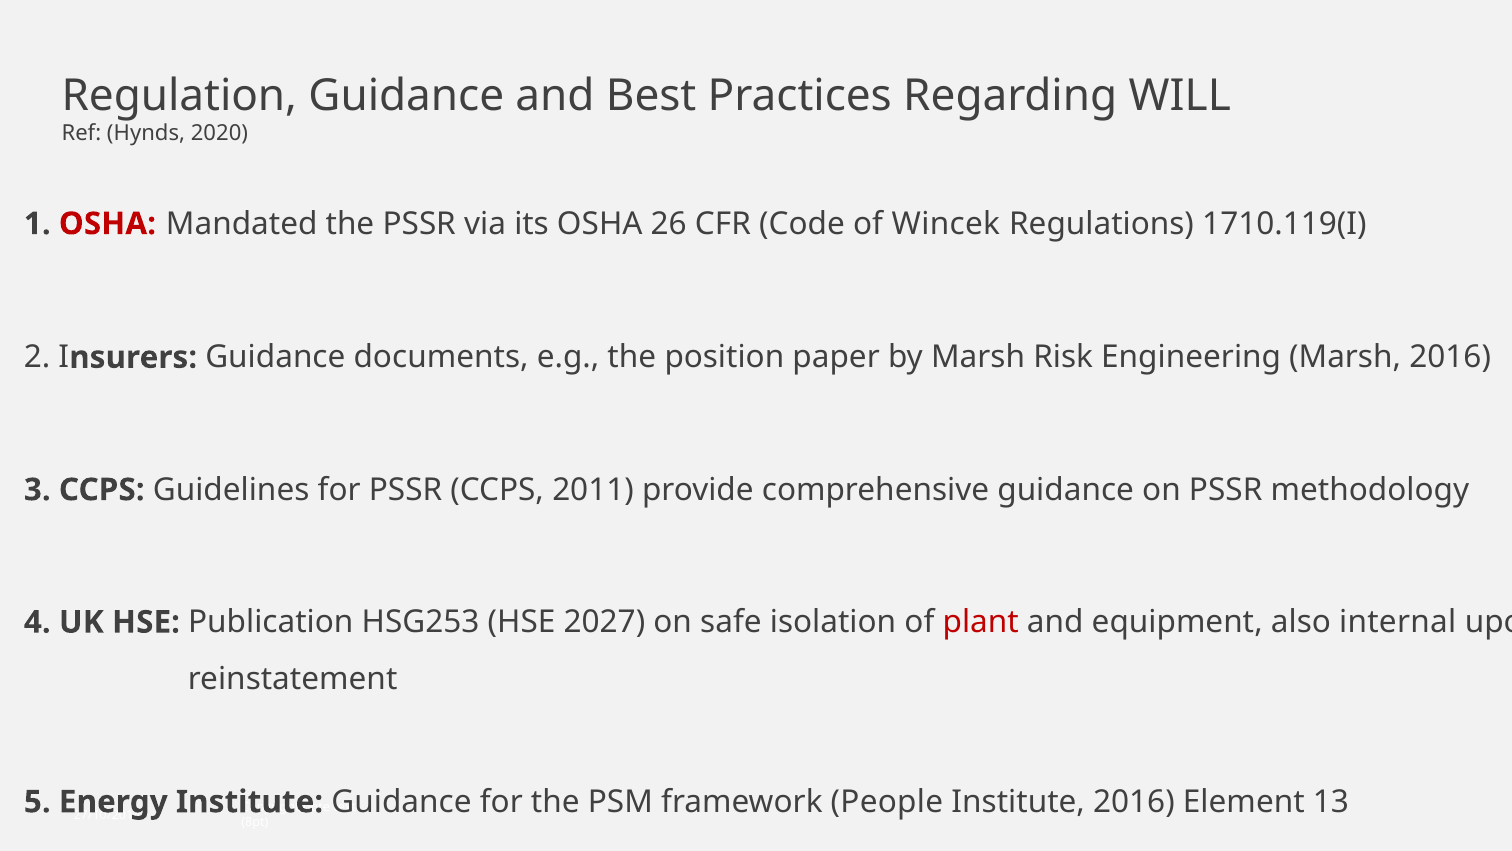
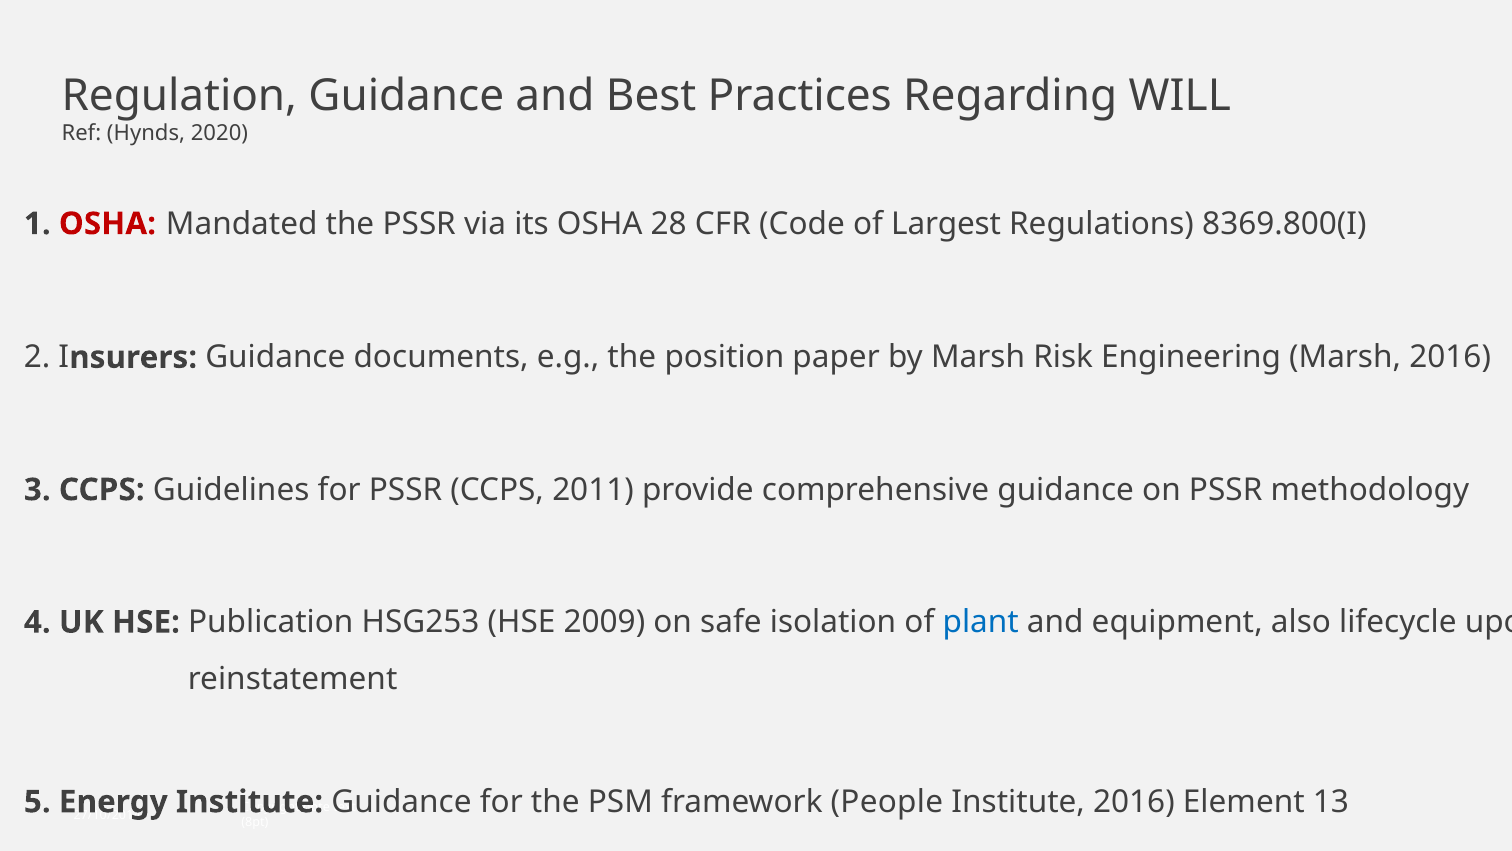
26: 26 -> 28 (669, 224)
Wincek: Wincek -> Largest (946, 224)
1710.119(I: 1710.119(I -> 8369.800(I (1284, 224)
2027: 2027 -> 2009 (604, 622)
plant colour: red -> blue (981, 622)
internal: internal -> lifecycle (1398, 622)
